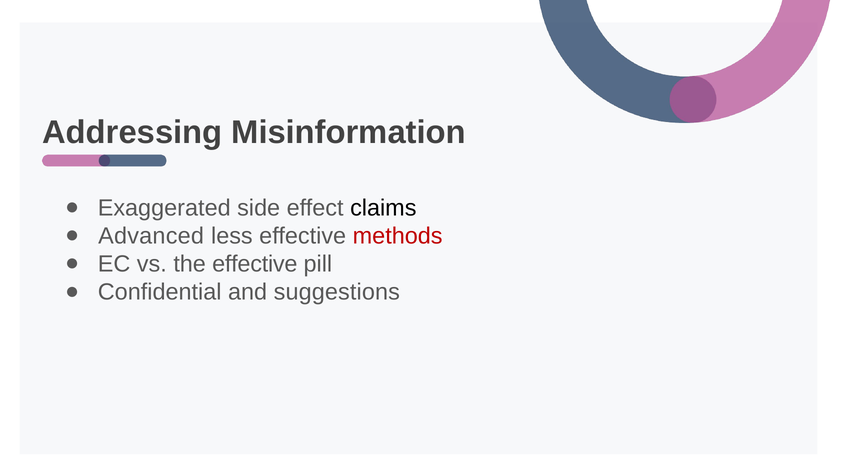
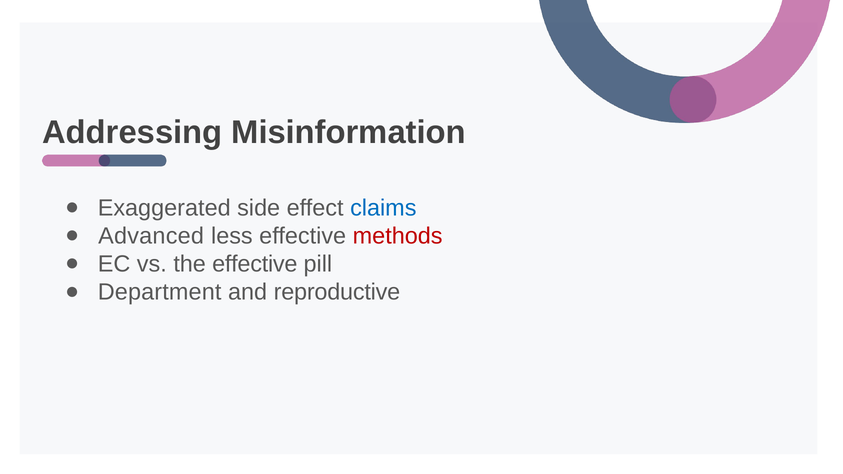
claims colour: black -> blue (383, 208)
Confidential: Confidential -> Department (160, 292)
suggestions: suggestions -> reproductive (337, 292)
